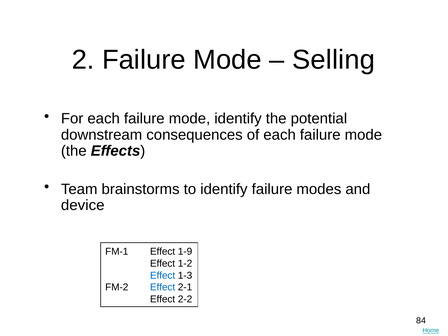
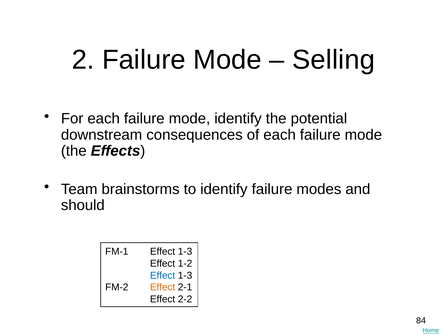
device: device -> should (83, 205)
FM-1 Effect 1-9: 1-9 -> 1-3 (185, 252)
Effect colour: blue -> orange (163, 287)
